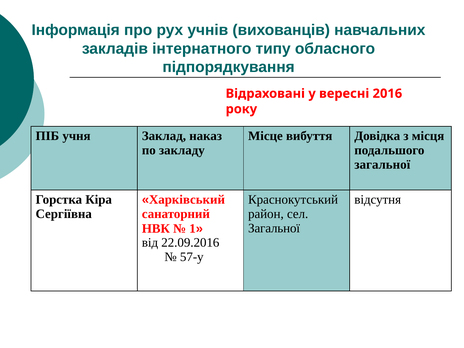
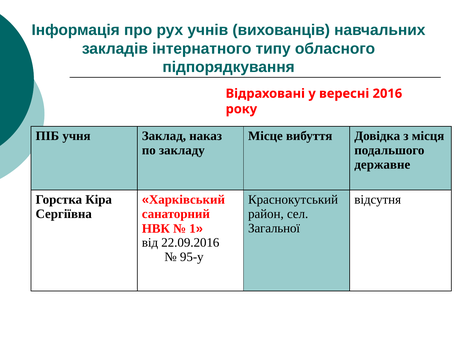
загальної: загальної -> державне (382, 164)
57-у: 57-у -> 95-у (192, 257)
